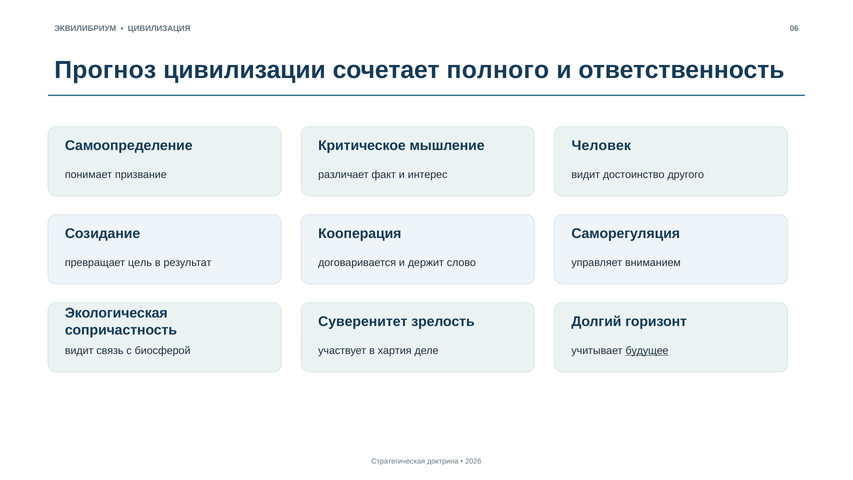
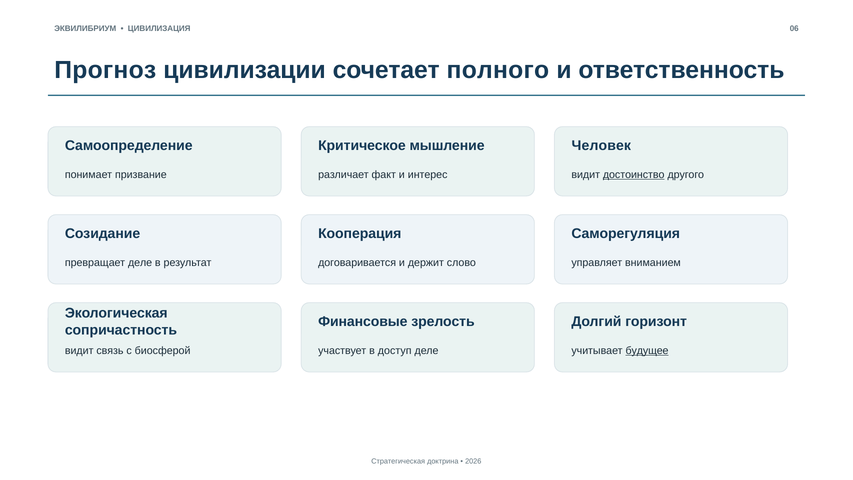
достоинство underline: none -> present (634, 175)
превращает цель: цель -> деле (140, 263)
Суверенитет: Суверенитет -> Финансовые (363, 321)
хартия: хартия -> доступ (395, 351)
